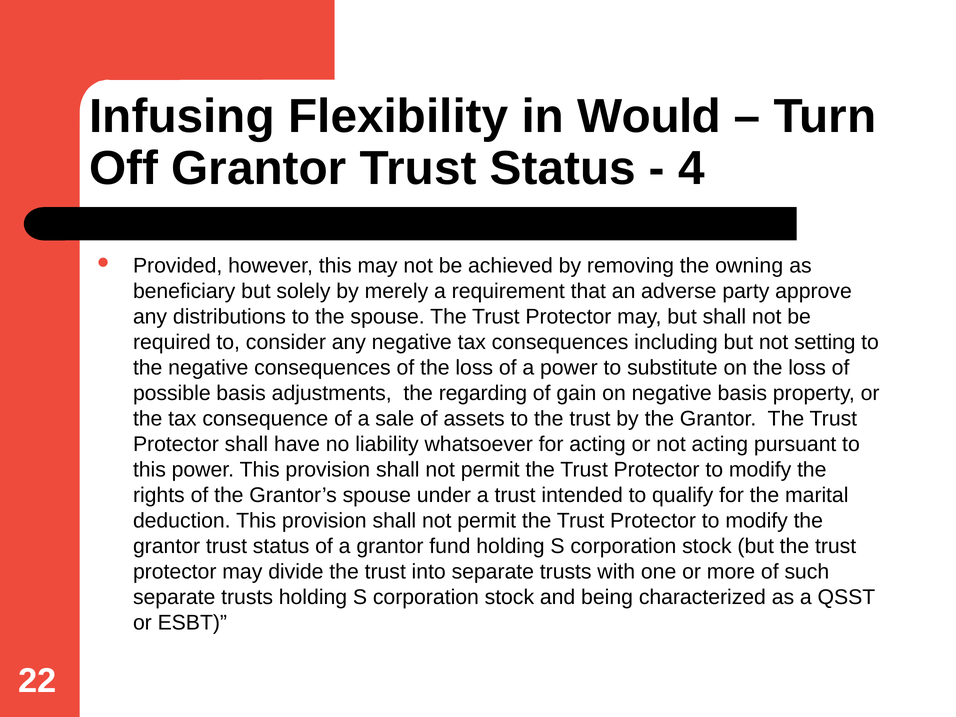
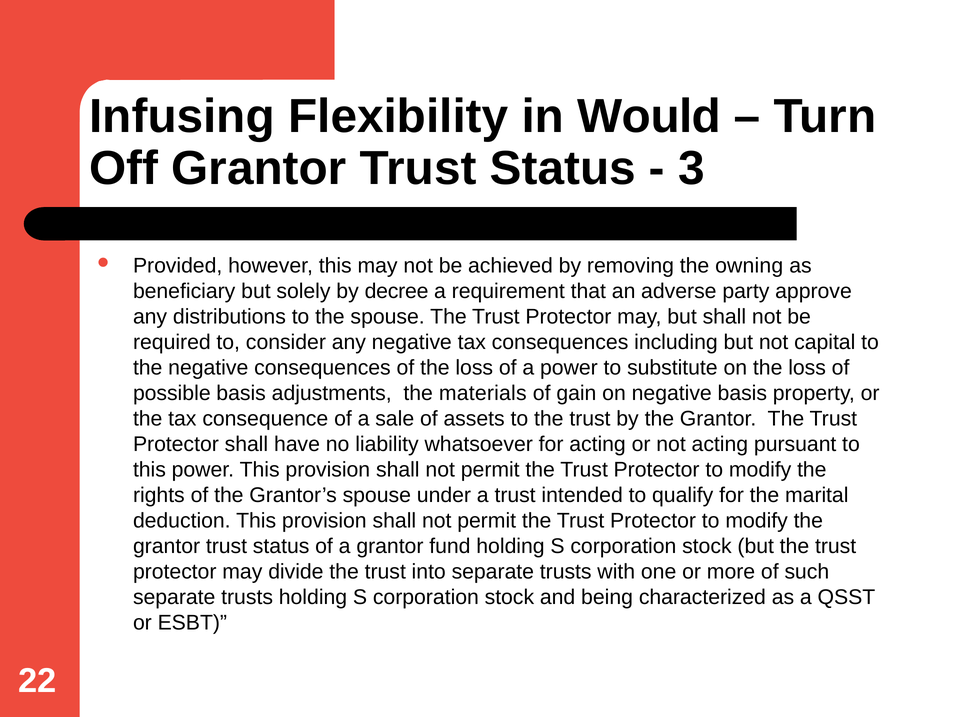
4: 4 -> 3 (691, 168)
merely: merely -> decree (397, 291)
setting: setting -> capital (825, 342)
regarding: regarding -> materials (483, 393)
